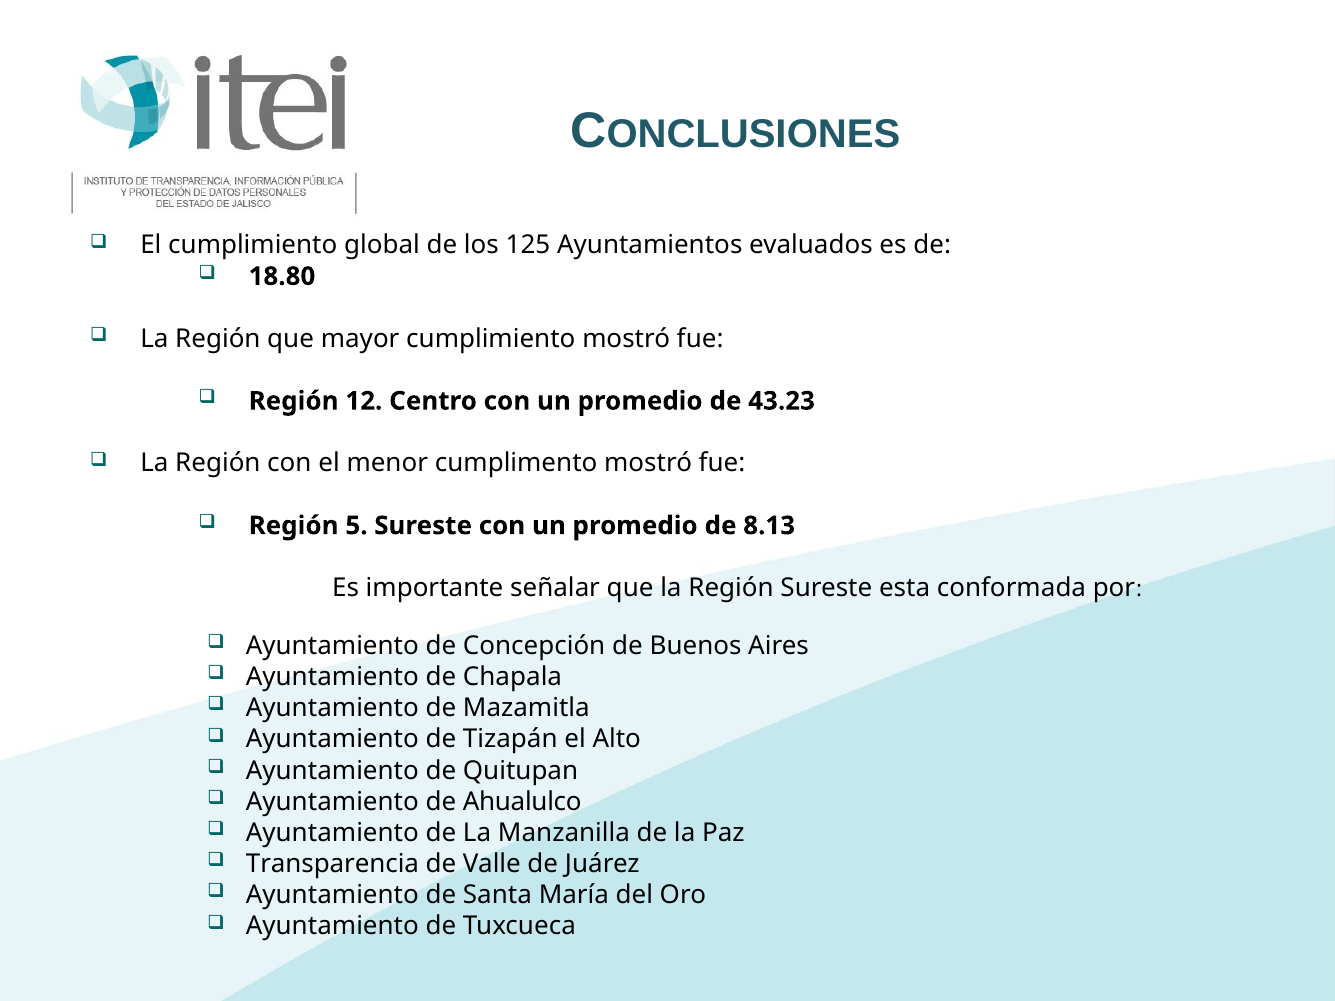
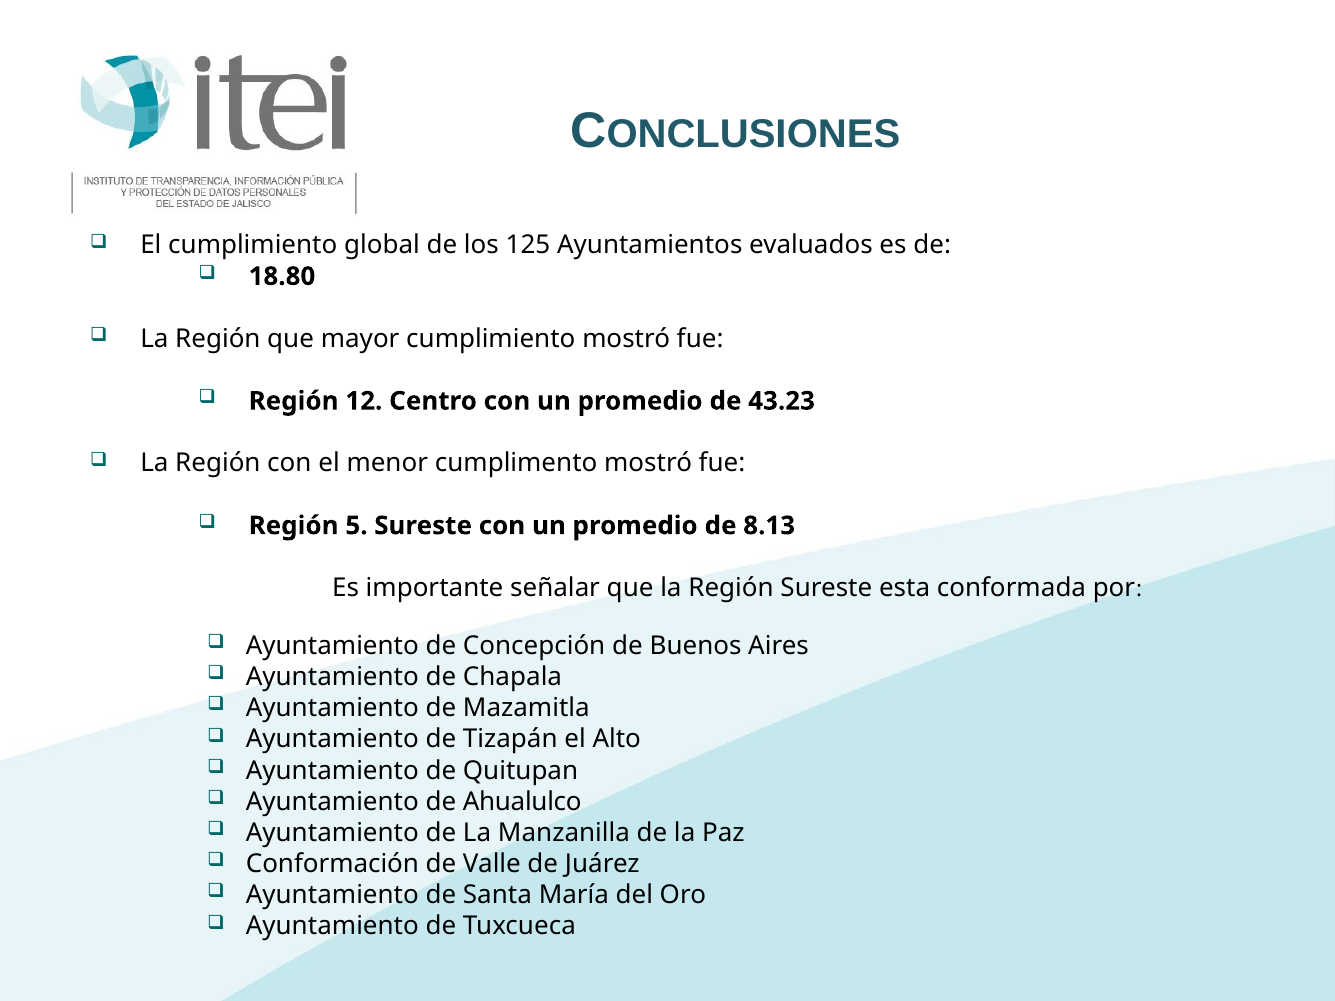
Transparencia: Transparencia -> Conformación (332, 864)
